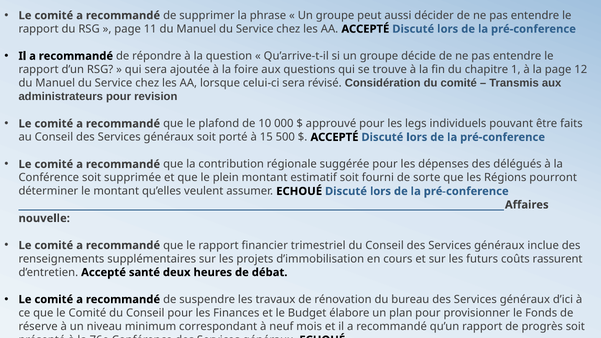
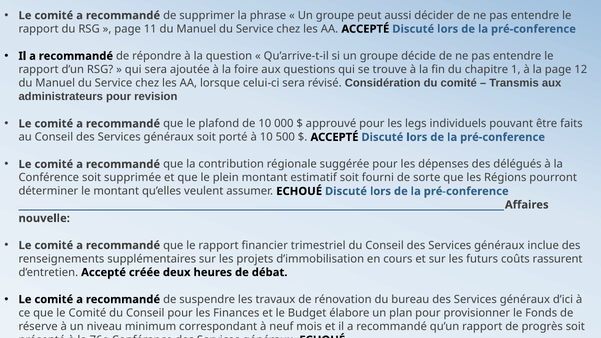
à 15: 15 -> 10 (266, 137)
santé: santé -> créée (144, 272)
